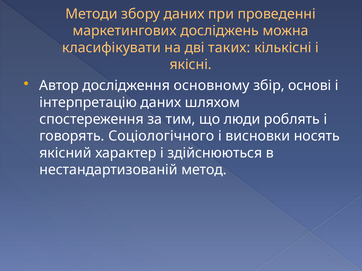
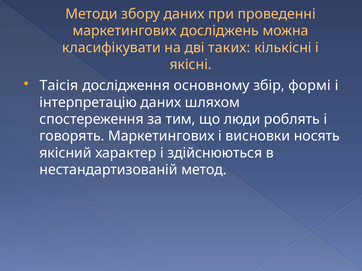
Автор: Автор -> Таісія (59, 86)
основі: основі -> формі (310, 86)
говорять Соціологічного: Соціологічного -> Маркетингових (161, 136)
